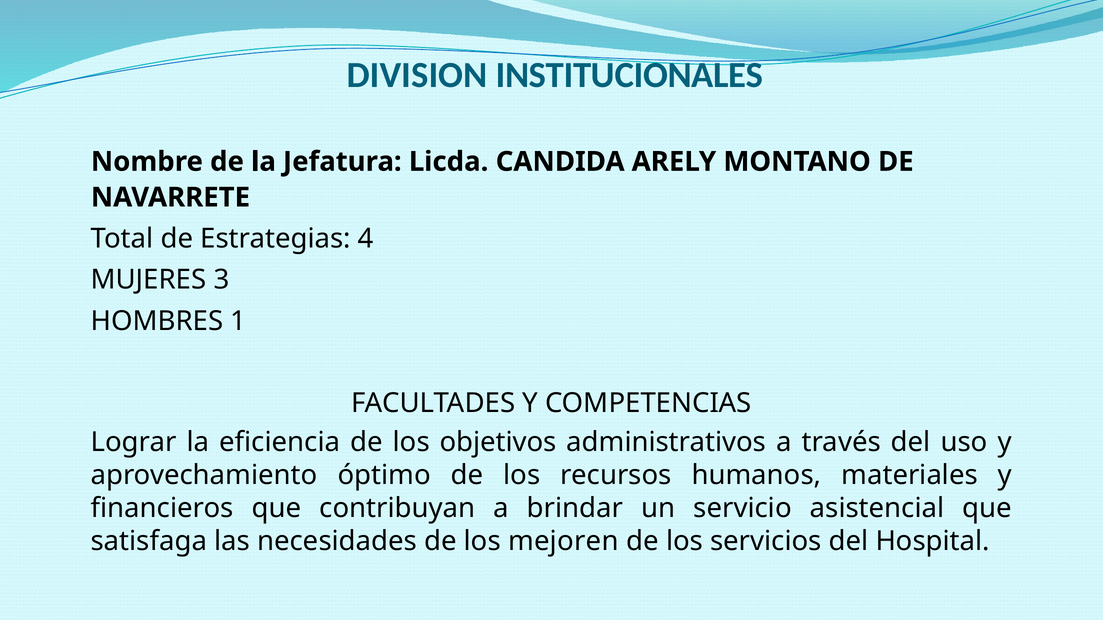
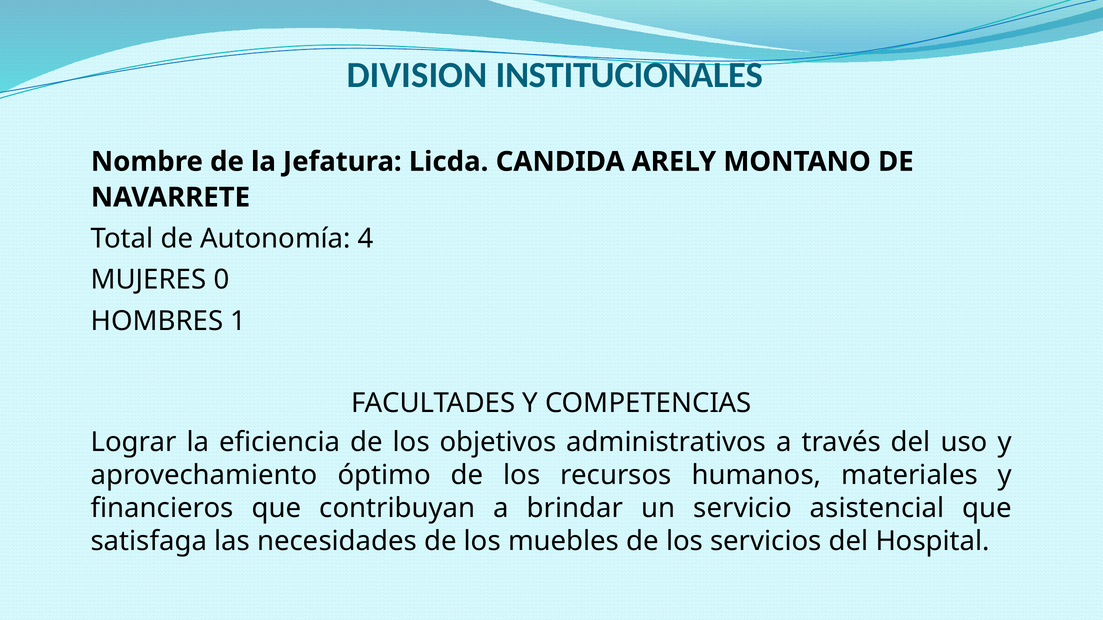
Estrategias: Estrategias -> Autonomía (275, 239)
3: 3 -> 0 (221, 280)
mejoren: mejoren -> muebles (564, 542)
